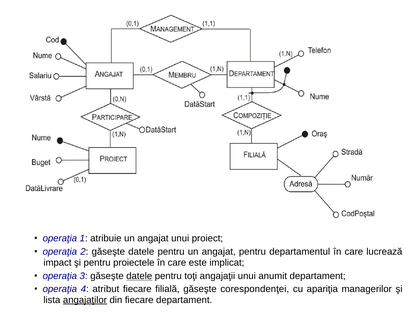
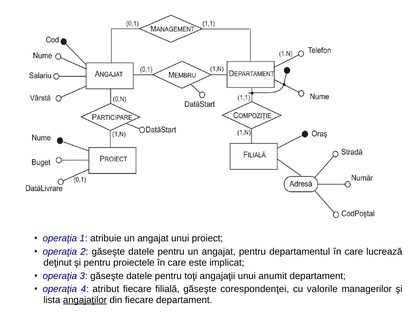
impact: impact -> deţinut (58, 263)
datele underline: present -> none (139, 276)
apariţia: apariţia -> valorile (322, 289)
